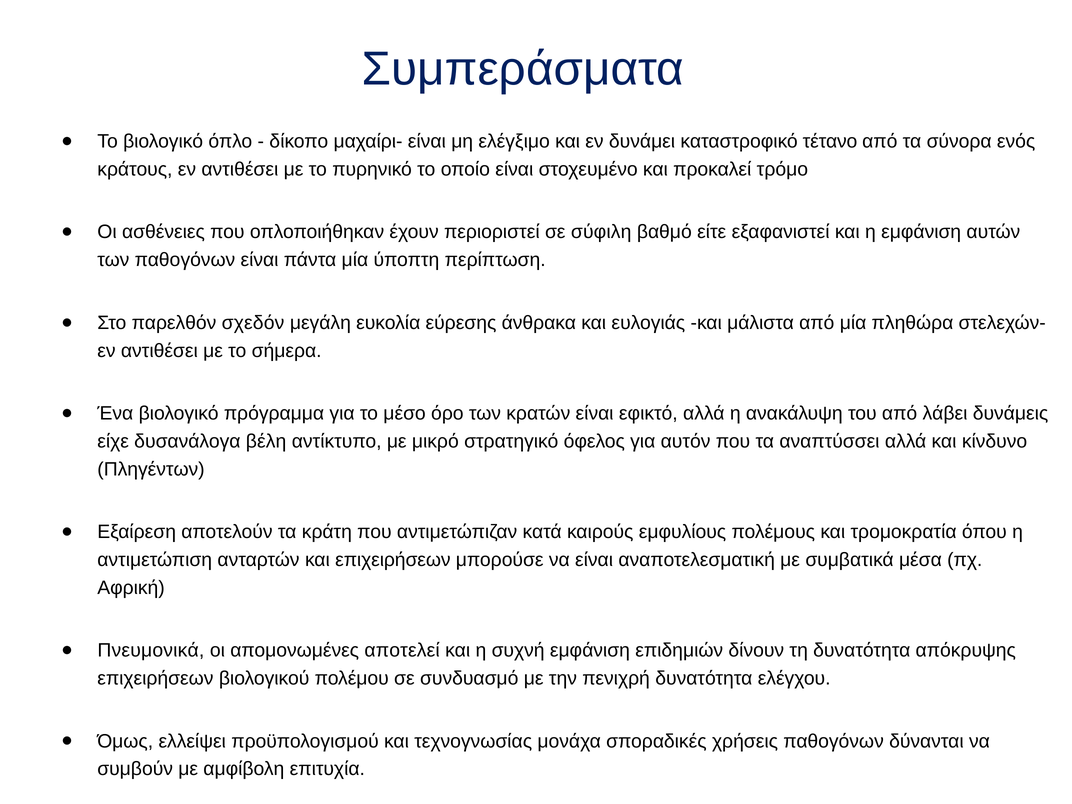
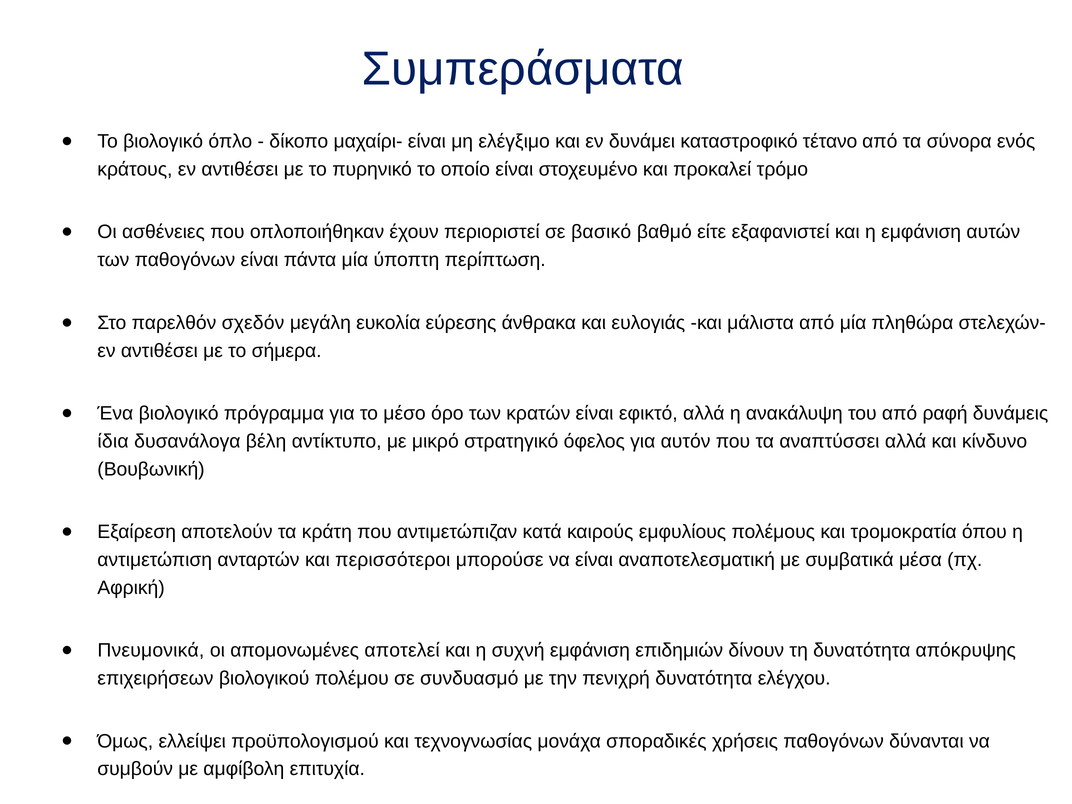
σύφιλη: σύφιλη -> βασικό (601, 232)
λάβει: λάβει -> ραφή (945, 413)
είχε: είχε -> ίδια (113, 441)
Πληγέντων: Πληγέντων -> Βουβωνική (151, 469)
και επιχειρήσεων: επιχειρήσεων -> περισσότεροι (393, 560)
